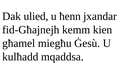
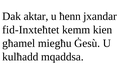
ulied: ulied -> aktar (36, 16)
fid-Għajnejh: fid-Għajnejh -> fid-Inxteħtet (31, 30)
